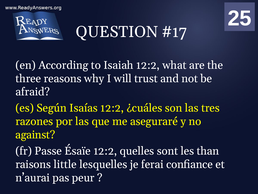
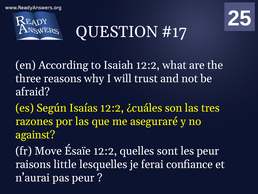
Passe: Passe -> Move (48, 151)
les than: than -> peur (208, 151)
